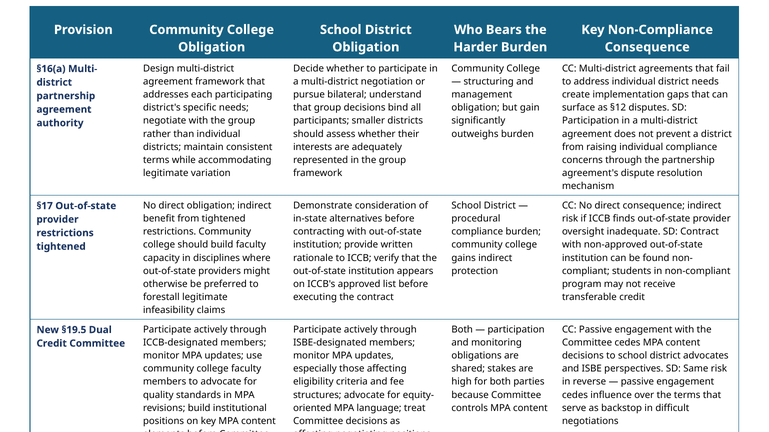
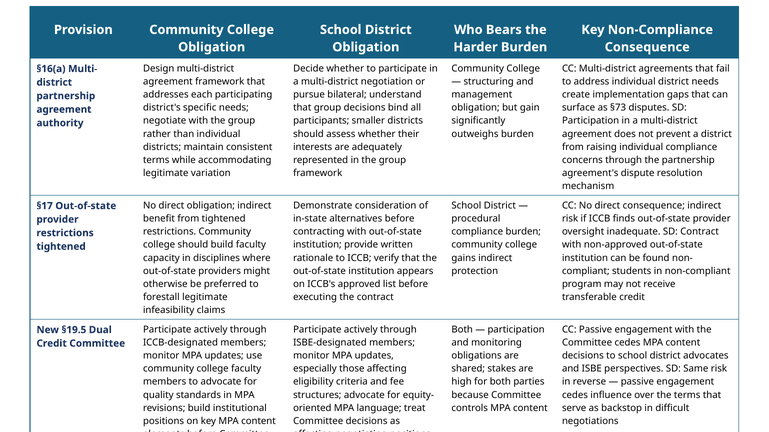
§12: §12 -> §73 (618, 108)
